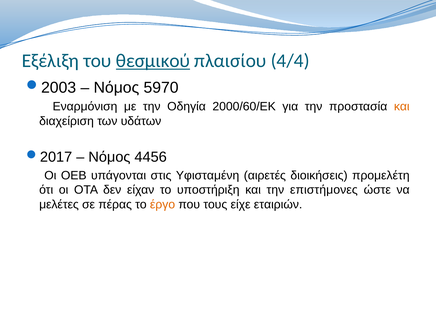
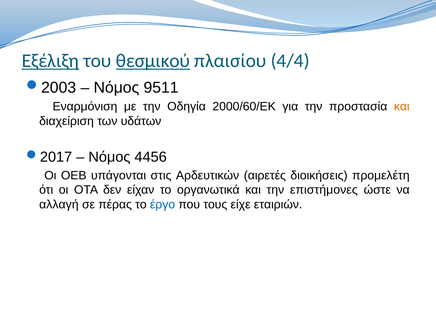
Εξέλιξη underline: none -> present (50, 61)
5970: 5970 -> 9511 (161, 88)
Υφισταμένη: Υφισταμένη -> Αρδευτικών (208, 175)
υποστήριξη: υποστήριξη -> οργανωτικά (208, 190)
μελέτες: μελέτες -> αλλαγή (59, 204)
έργο colour: orange -> blue (163, 204)
